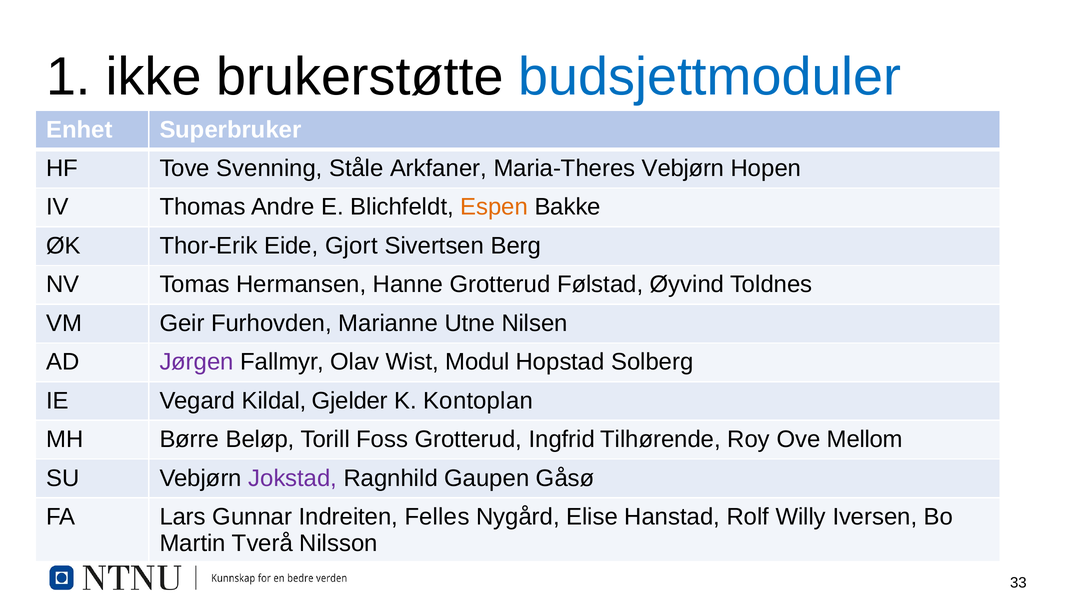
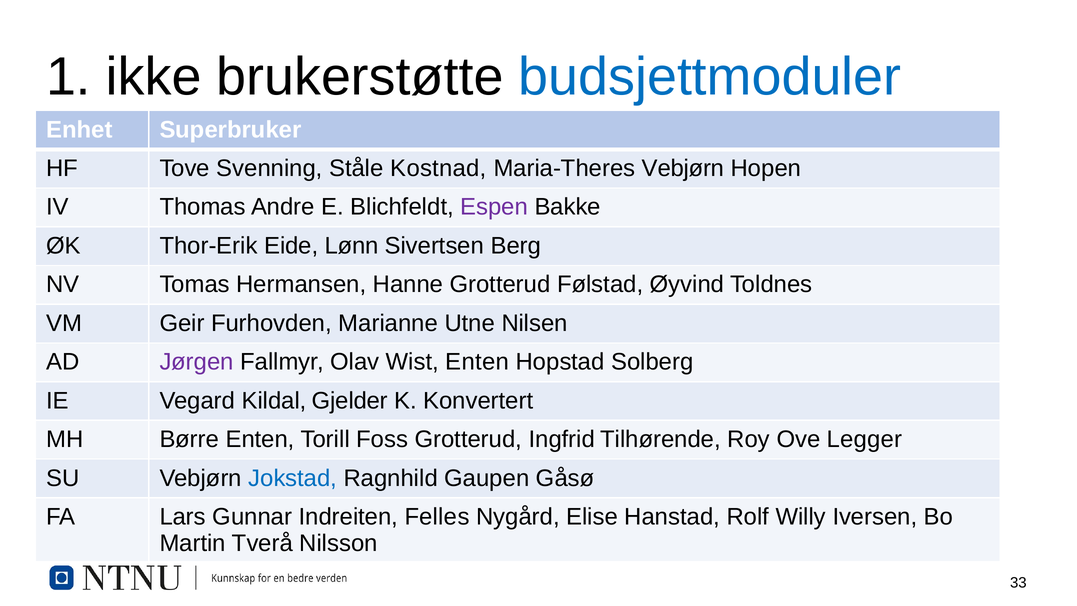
Arkfaner: Arkfaner -> Kostnad (438, 168)
Espen colour: orange -> purple (494, 207)
Gjort: Gjort -> Lønn (352, 246)
Wist Modul: Modul -> Enten (477, 362)
Kontoplan: Kontoplan -> Konvertert (478, 401)
Børre Beløp: Beløp -> Enten (260, 439)
Mellom: Mellom -> Legger (865, 439)
Jokstad colour: purple -> blue (293, 478)
